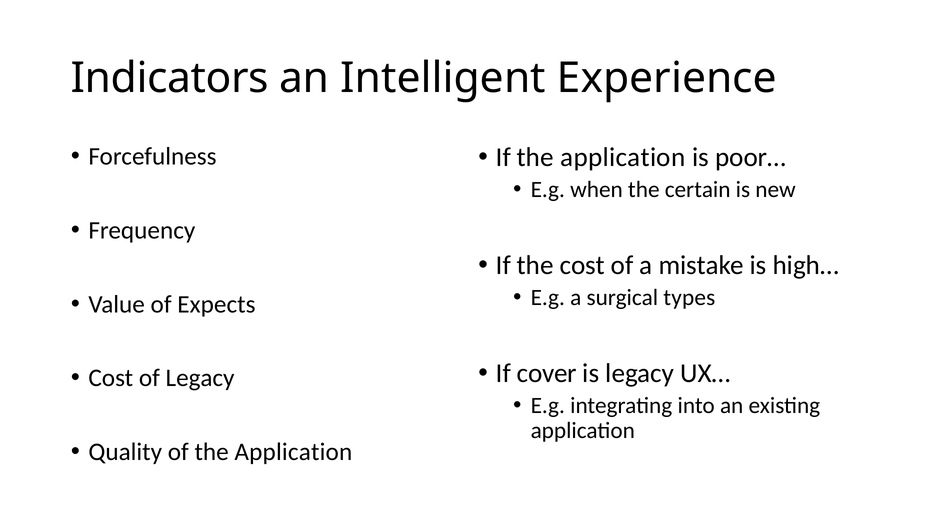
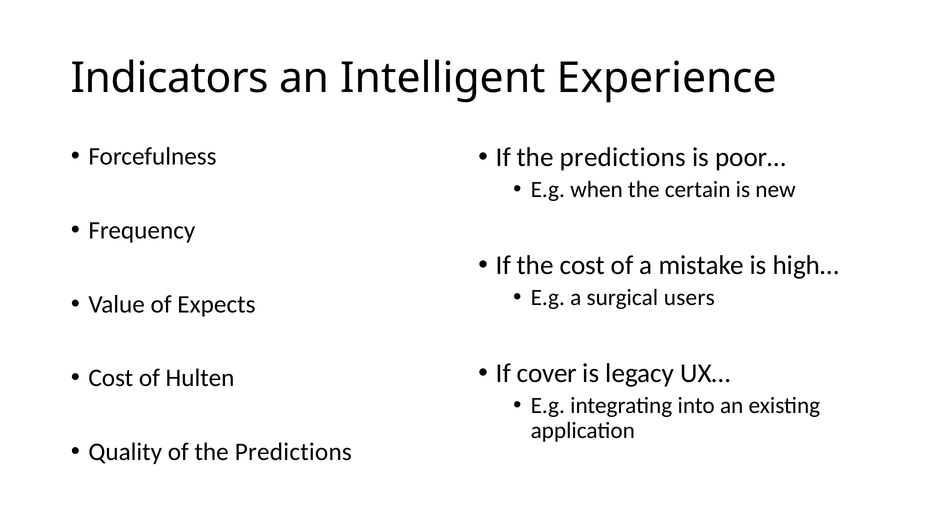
If the application: application -> predictions (623, 157)
types: types -> users (689, 297)
of Legacy: Legacy -> Hulten (200, 378)
of the Application: Application -> Predictions (293, 452)
